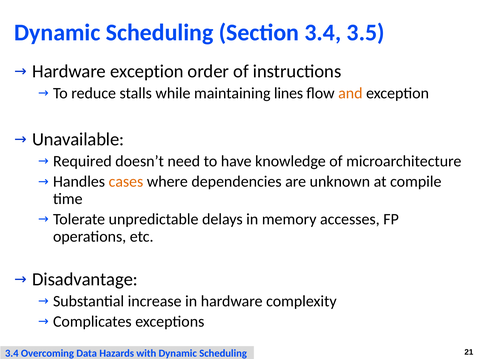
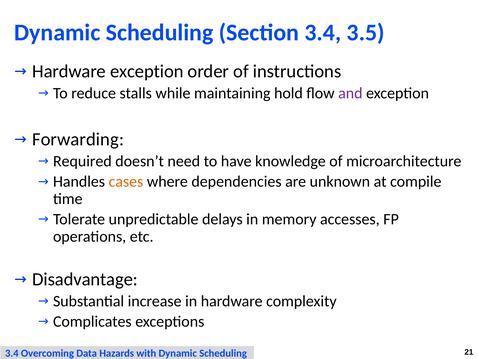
lines: lines -> hold (288, 93)
and colour: orange -> purple (350, 93)
Unavailable: Unavailable -> Forwarding (78, 139)
